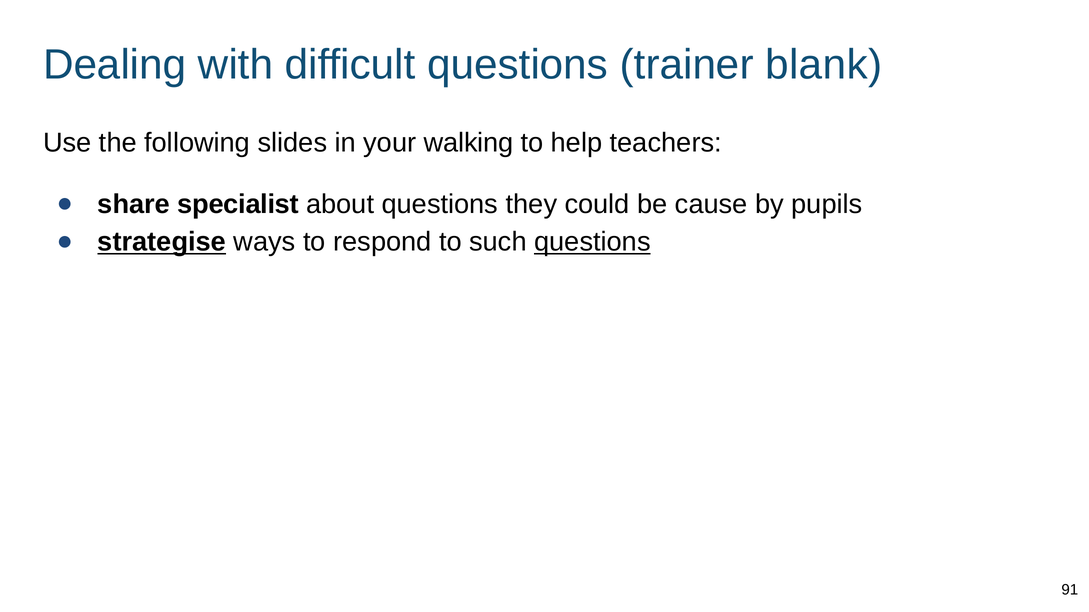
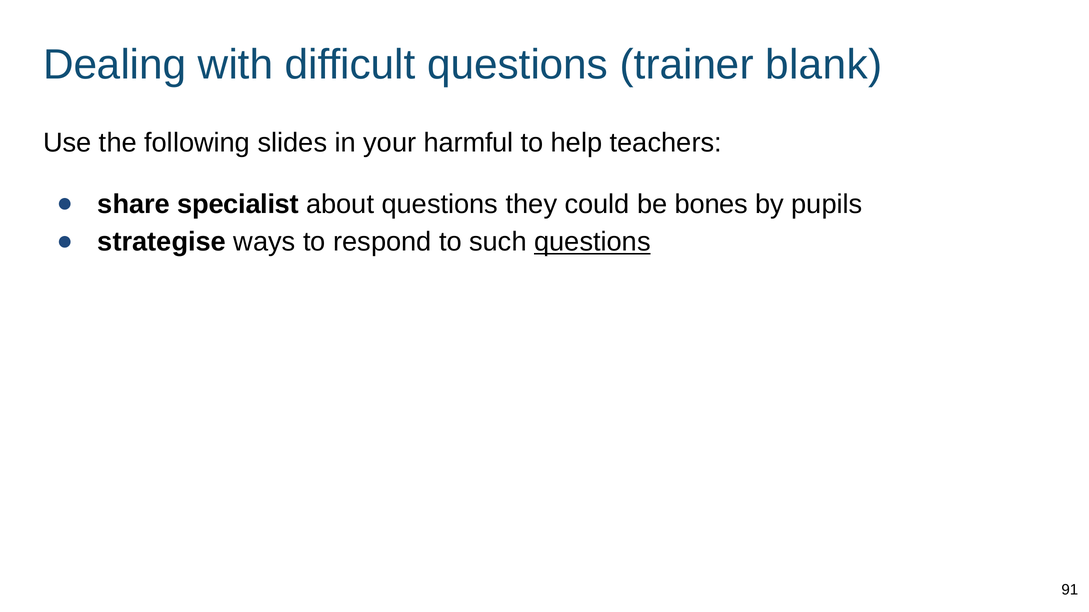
walking: walking -> harmful (469, 143)
cause: cause -> bones (711, 205)
strategise underline: present -> none (162, 242)
